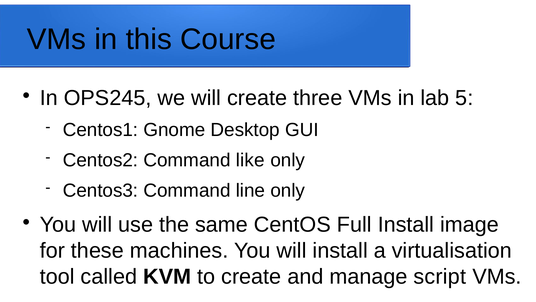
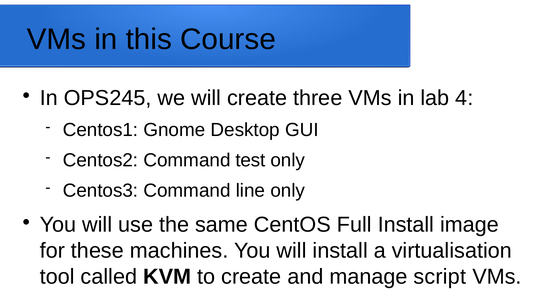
5: 5 -> 4 (464, 98)
like: like -> test (251, 160)
